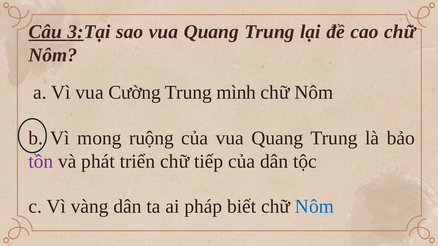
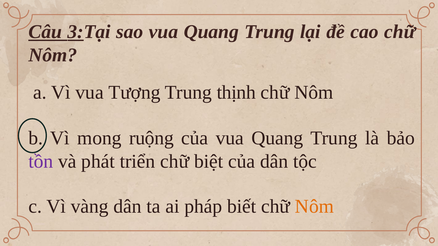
Cường: Cường -> Tượng (135, 92)
mình: mình -> thịnh (236, 92)
tiếp: tiếp -> biệt (209, 162)
Nôm colour: blue -> orange (314, 207)
